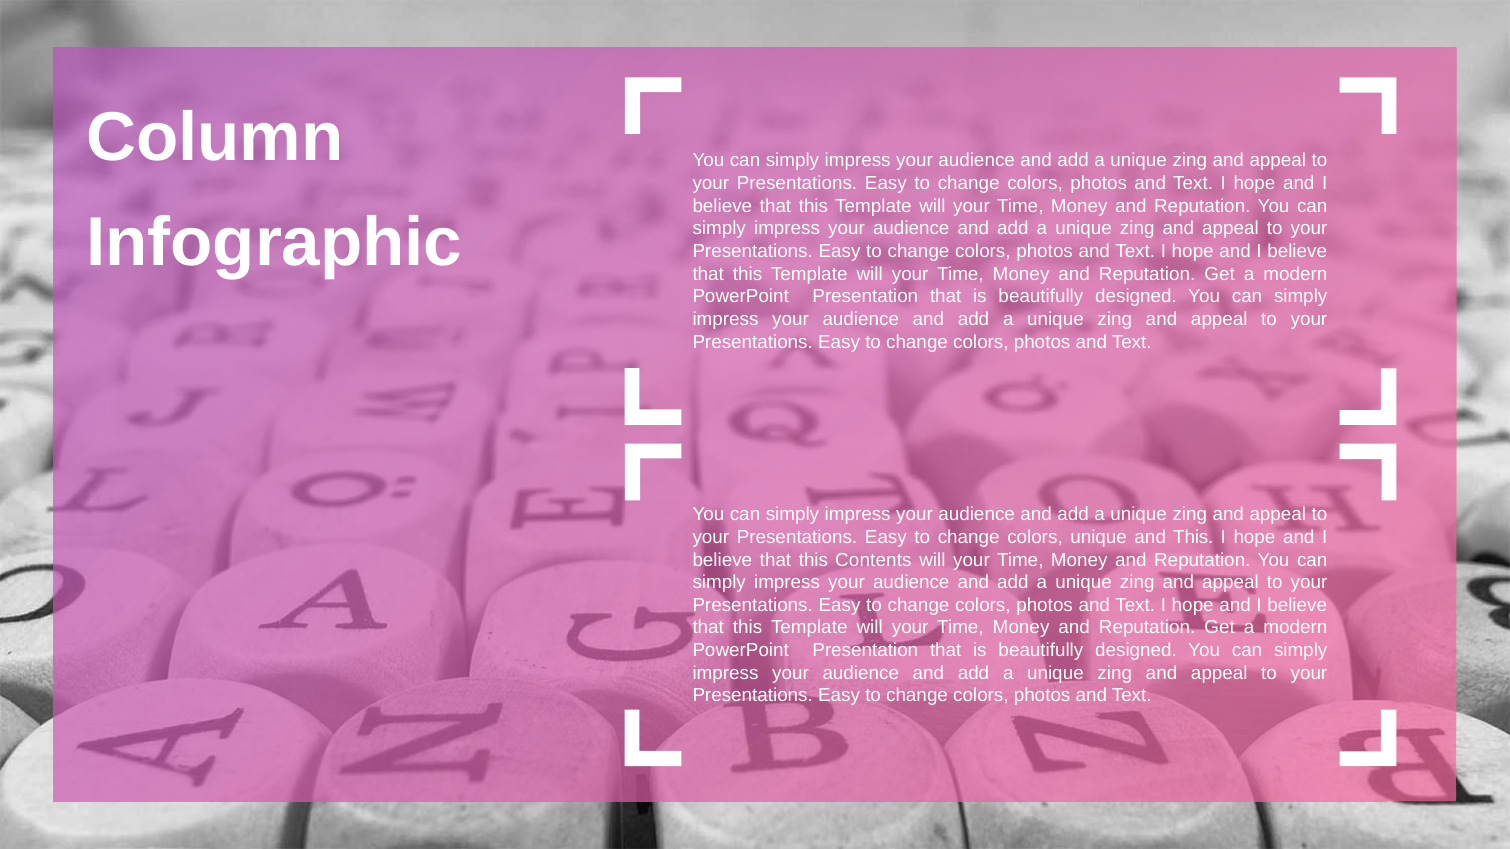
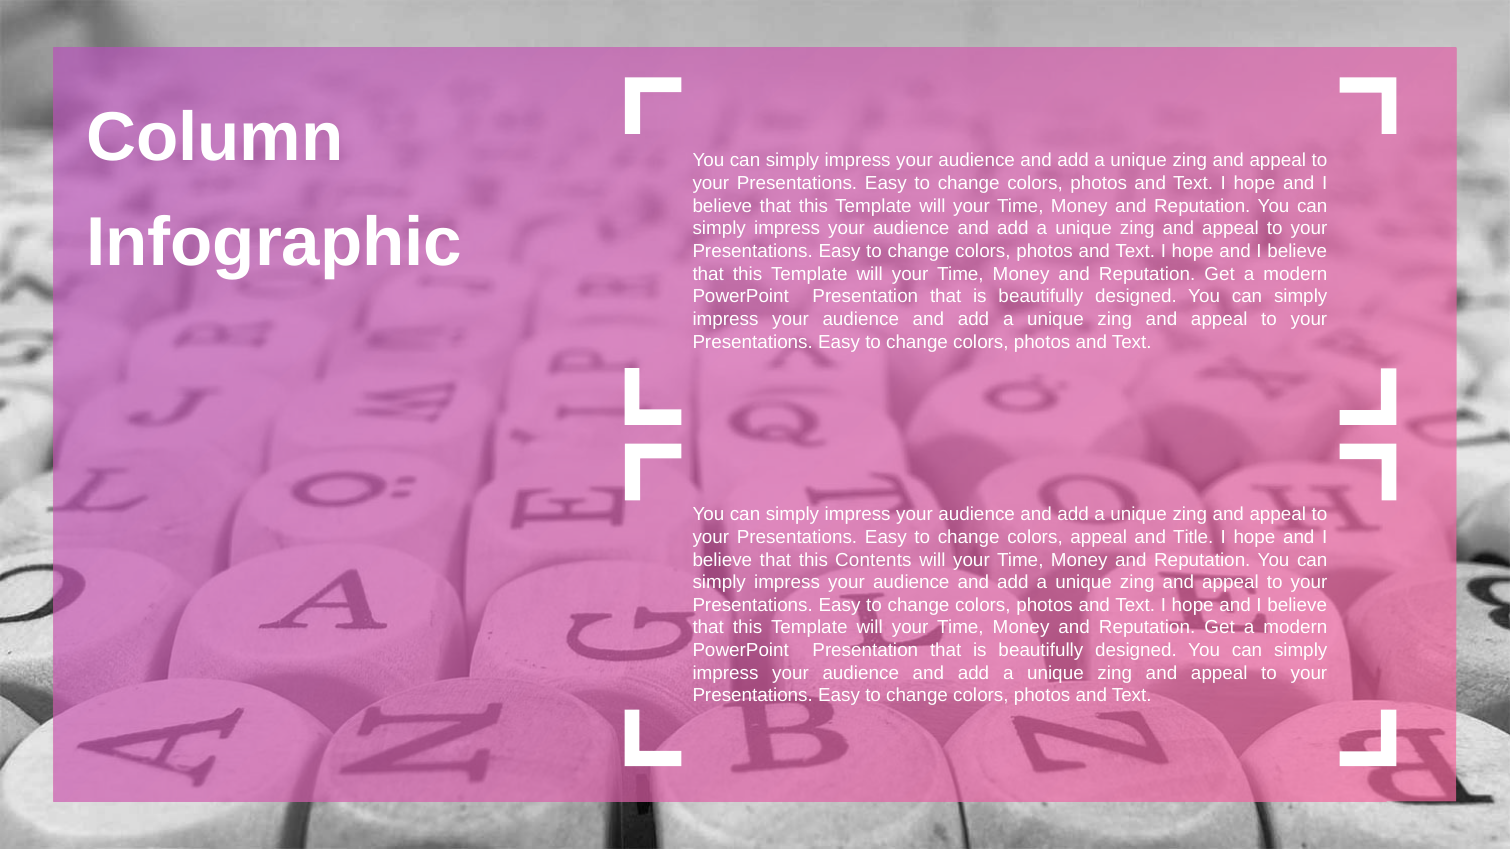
colors unique: unique -> appeal (1099, 537)
and This: This -> Title (1193, 537)
